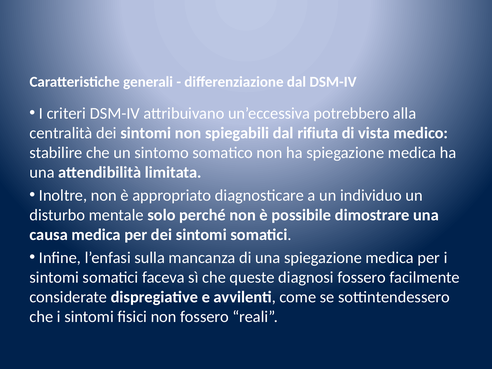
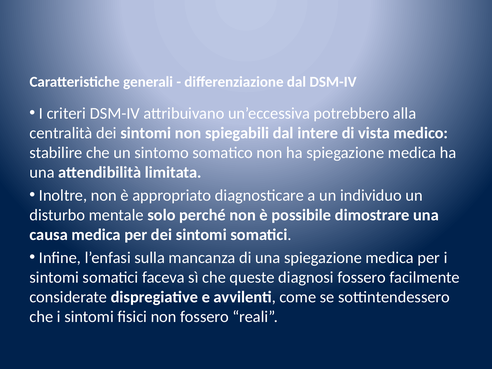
rifiuta: rifiuta -> intere (318, 133)
